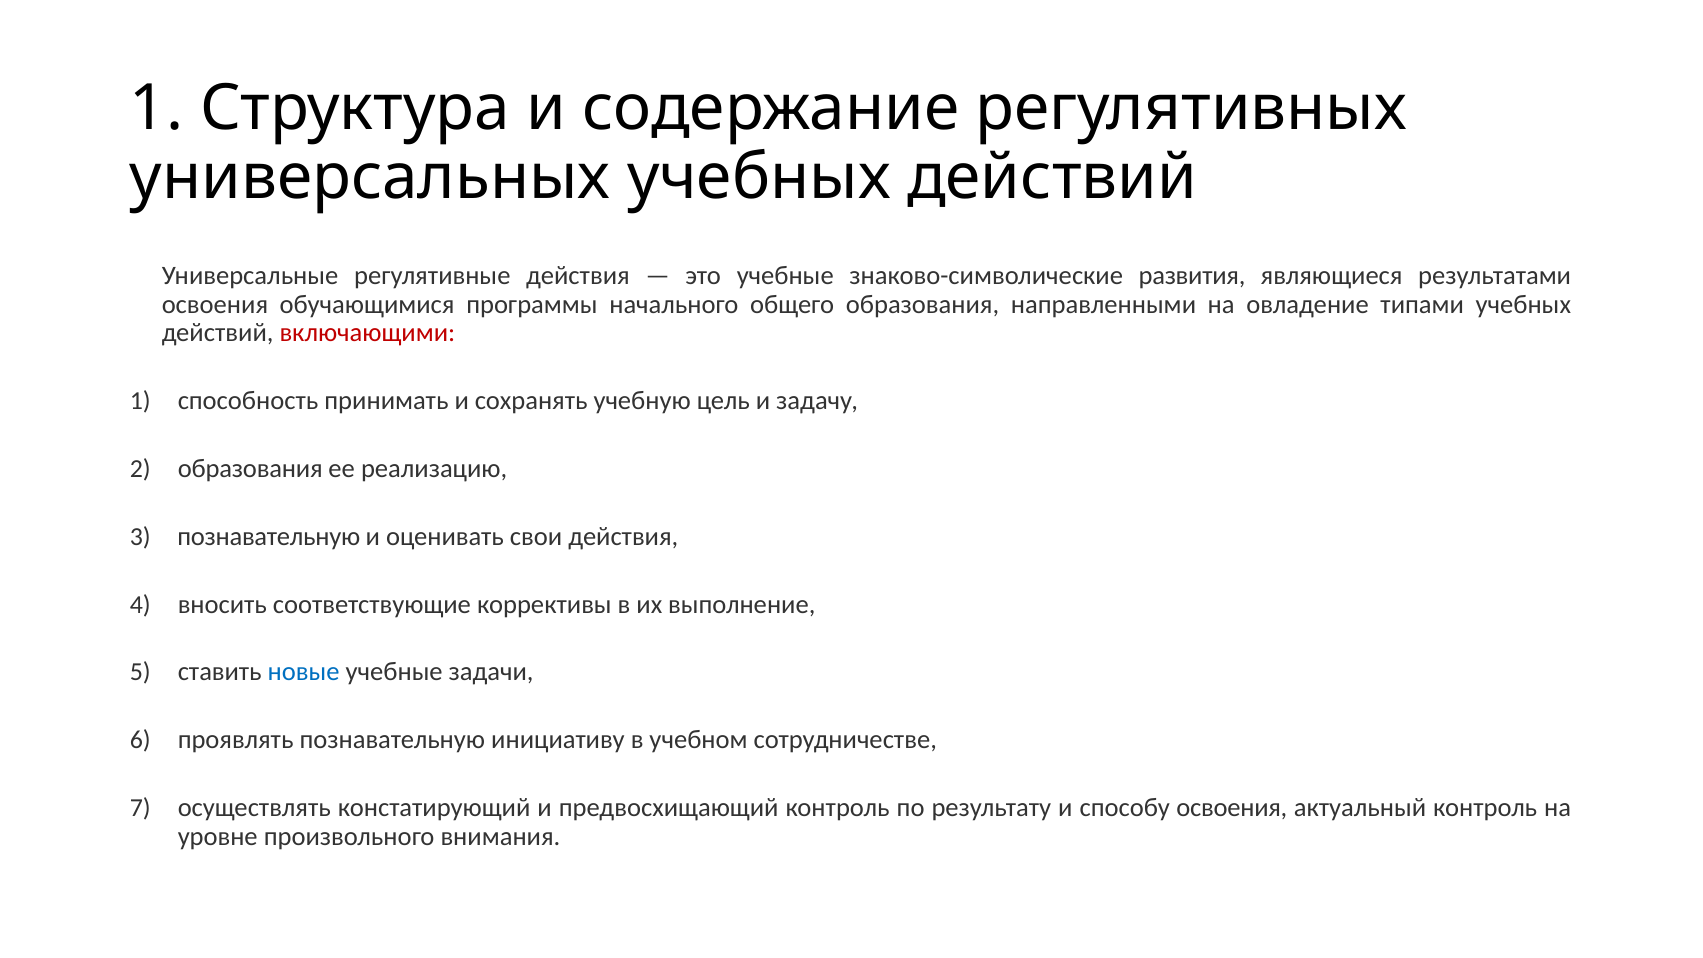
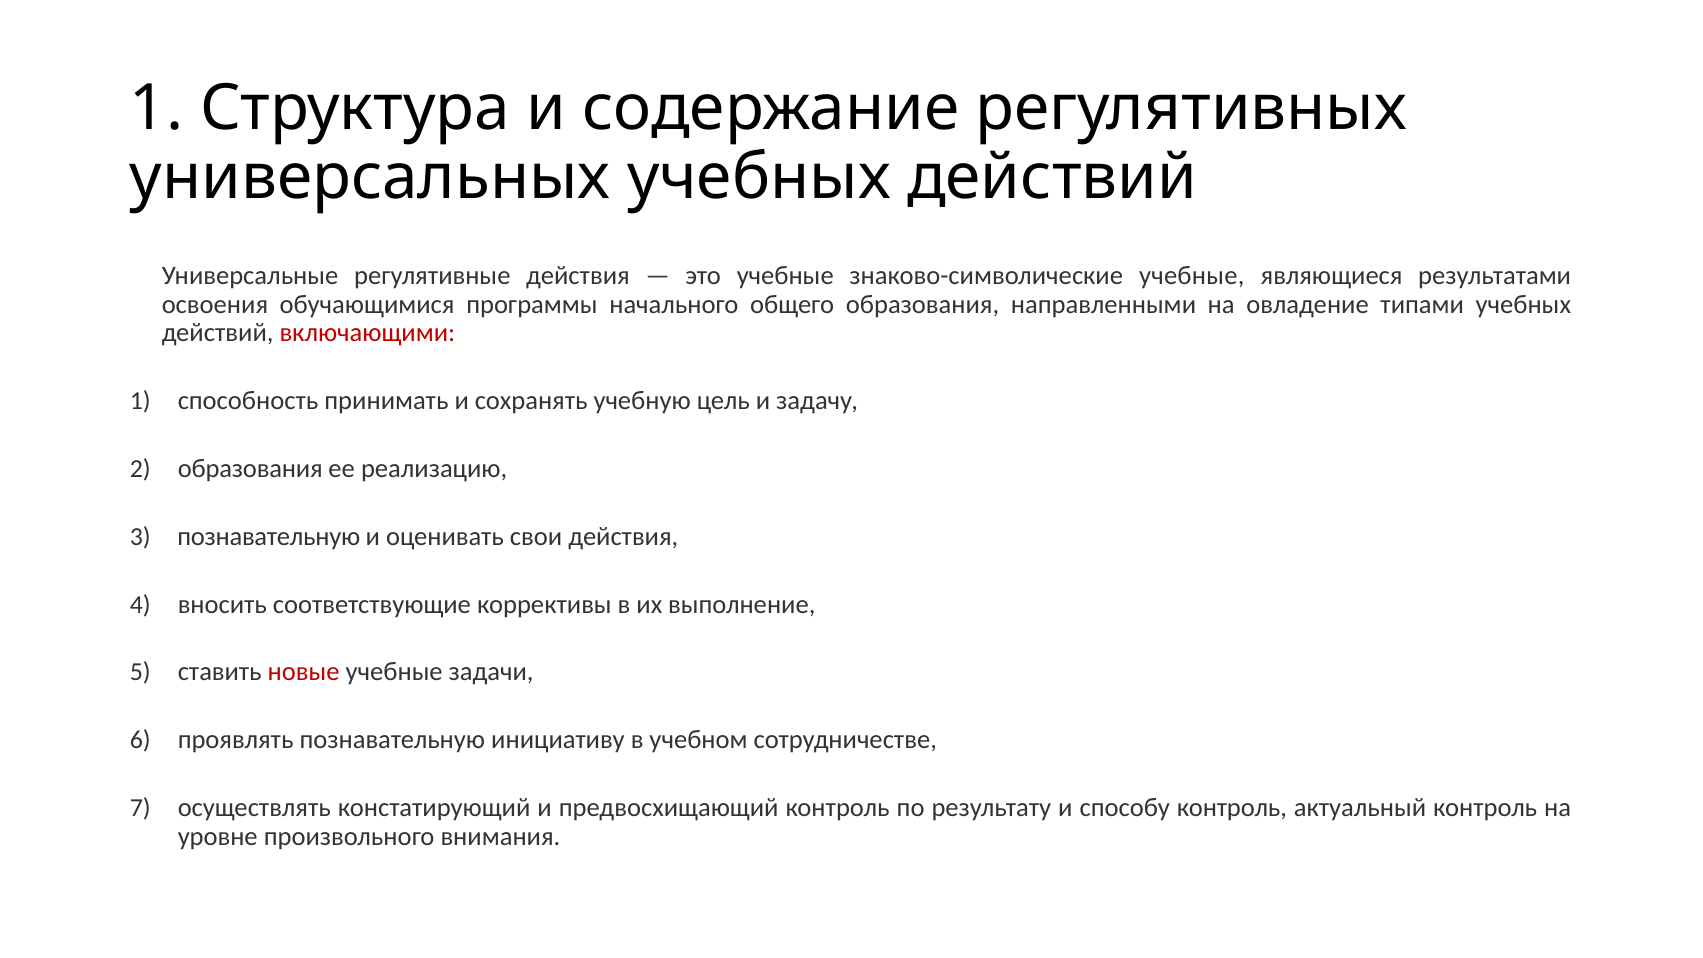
знаково-символические развития: развития -> учебные (1192, 276)
новые colour: blue -> red (304, 672)
способу освоения: освоения -> контроль (1232, 808)
